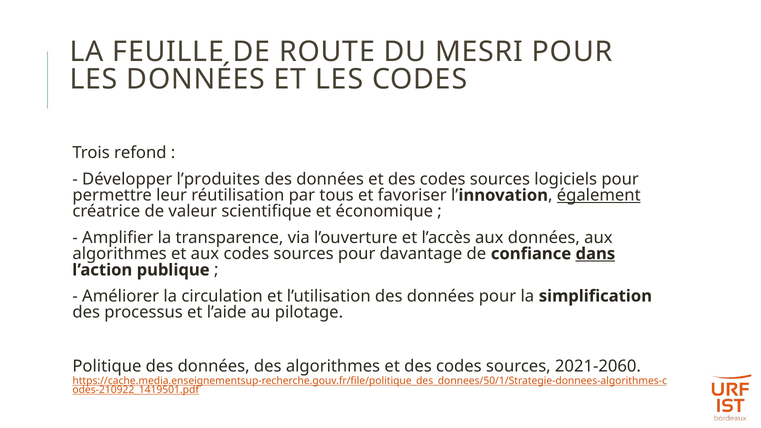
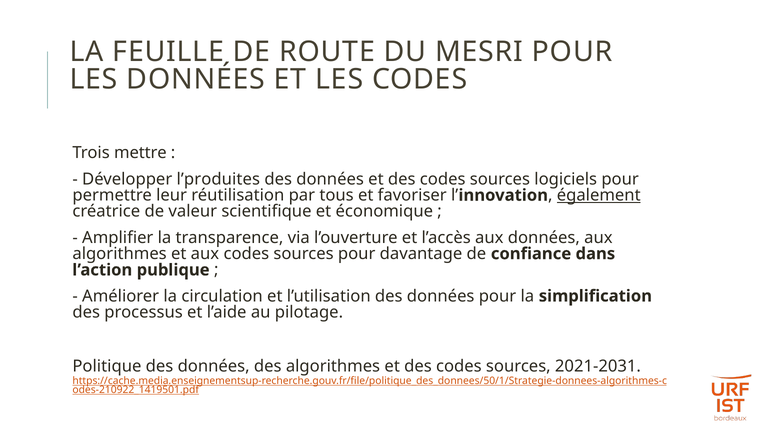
refond: refond -> mettre (140, 153)
dans underline: present -> none (595, 254)
2021-2060: 2021-2060 -> 2021-2031 (598, 366)
